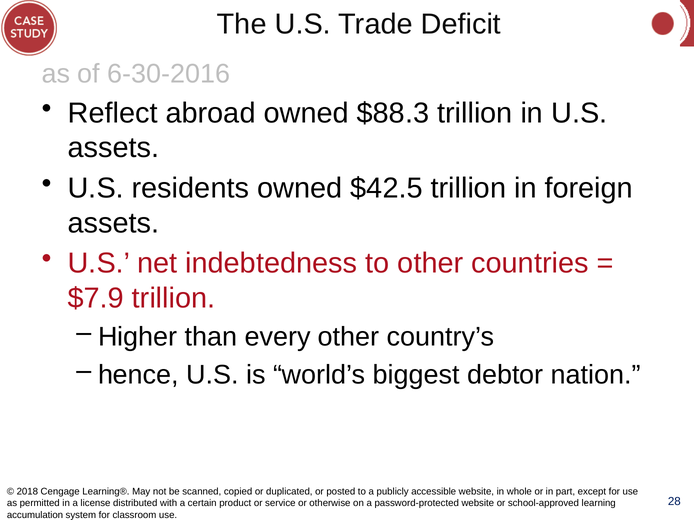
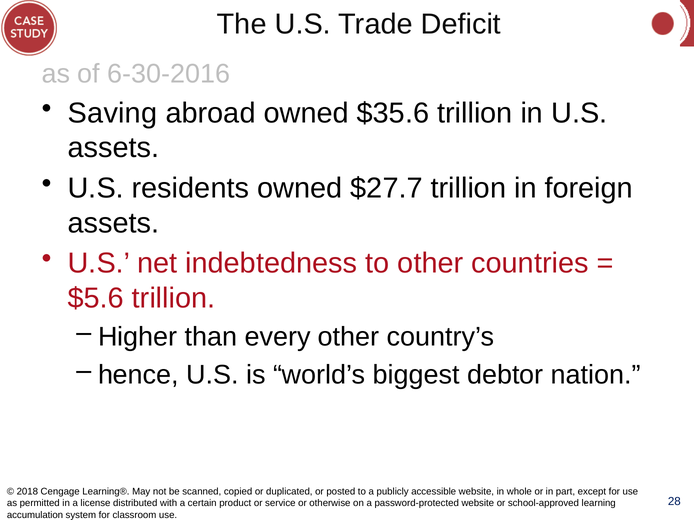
Reflect: Reflect -> Saving (113, 113)
$88.3: $88.3 -> $35.6 (393, 113)
$42.5: $42.5 -> $27.7 (387, 188)
$7.9: $7.9 -> $5.6 (96, 298)
